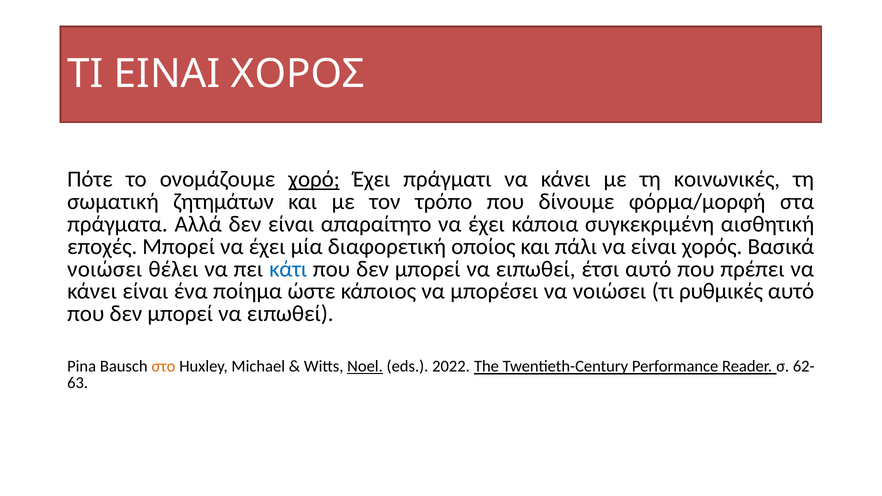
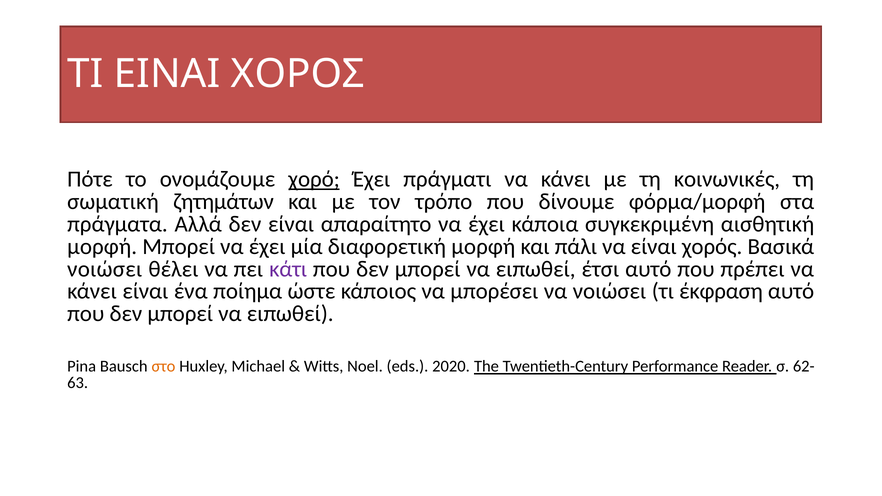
εποχές: εποχές -> μορφή (102, 247)
διαφορετική οποίος: οποίος -> μορφή (483, 247)
κάτι colour: blue -> purple (288, 269)
ρυθμικές: ρυθμικές -> έκφραση (721, 291)
Noel underline: present -> none (365, 367)
2022: 2022 -> 2020 (451, 367)
